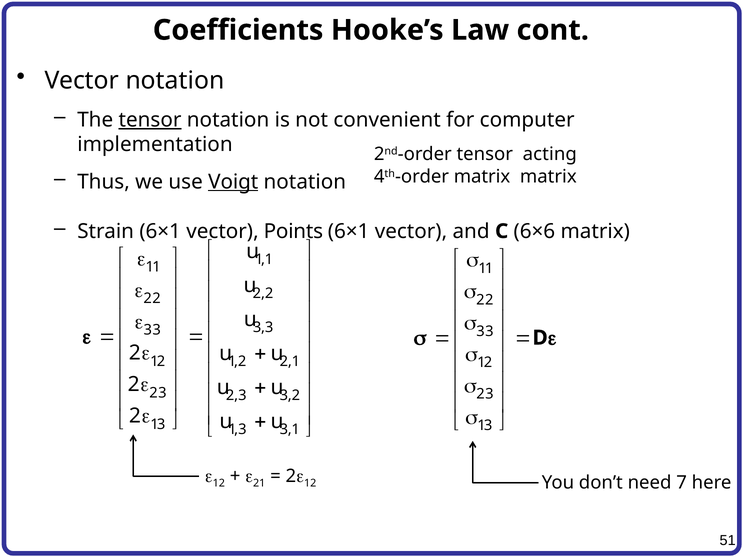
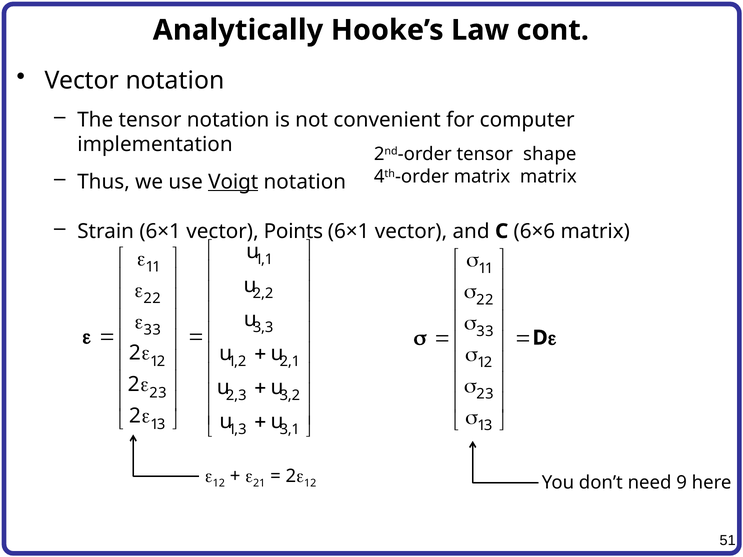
Coefficients: Coefficients -> Analytically (238, 30)
tensor underline: present -> none (150, 120)
acting: acting -> shape (550, 154)
7: 7 -> 9 (682, 483)
